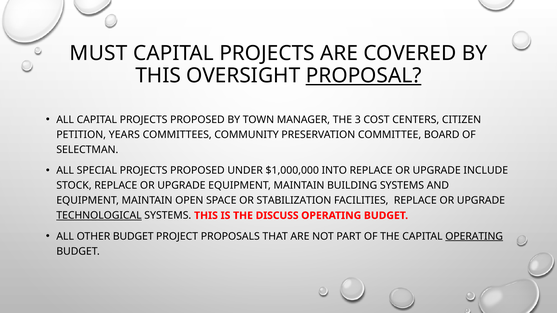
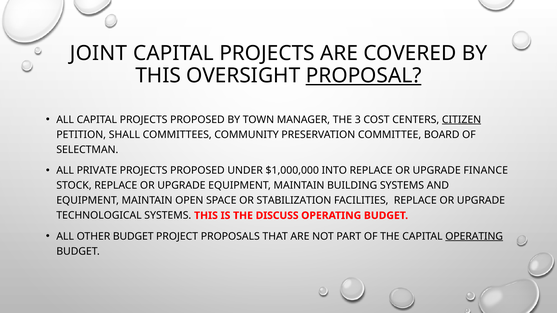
MUST: MUST -> JOINT (99, 53)
CITIZEN underline: none -> present (462, 120)
YEARS: YEARS -> SHALL (124, 135)
SPECIAL: SPECIAL -> PRIVATE (97, 171)
INCLUDE: INCLUDE -> FINANCE (486, 171)
TECHNOLOGICAL underline: present -> none (99, 216)
